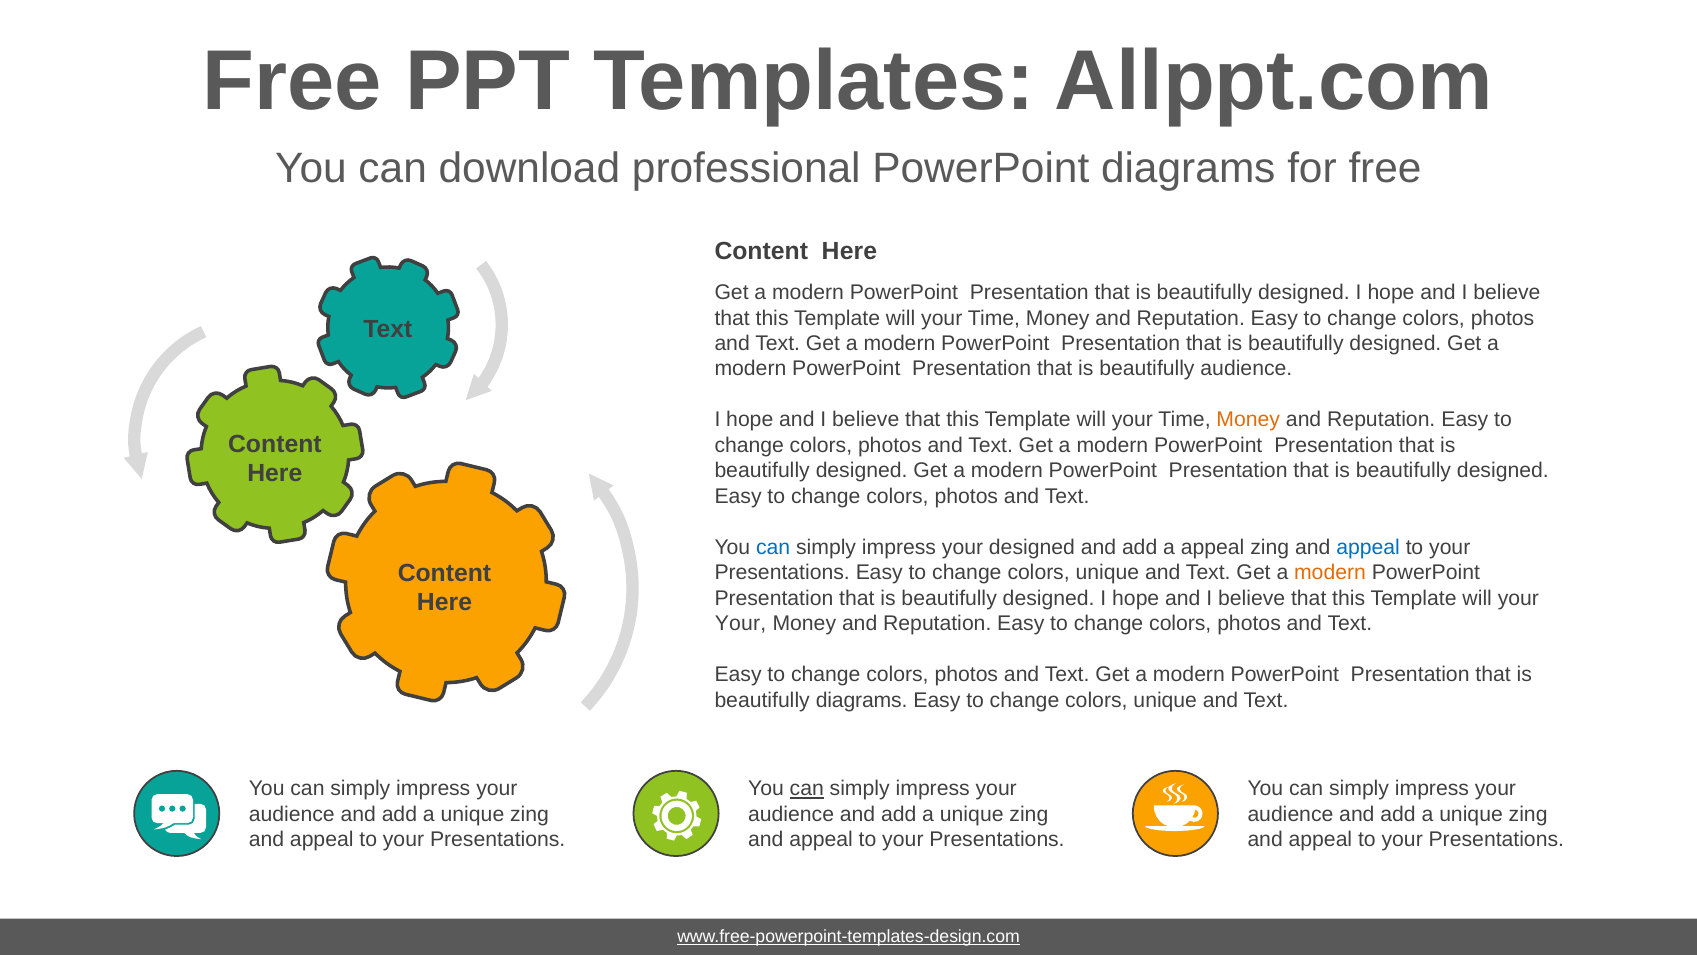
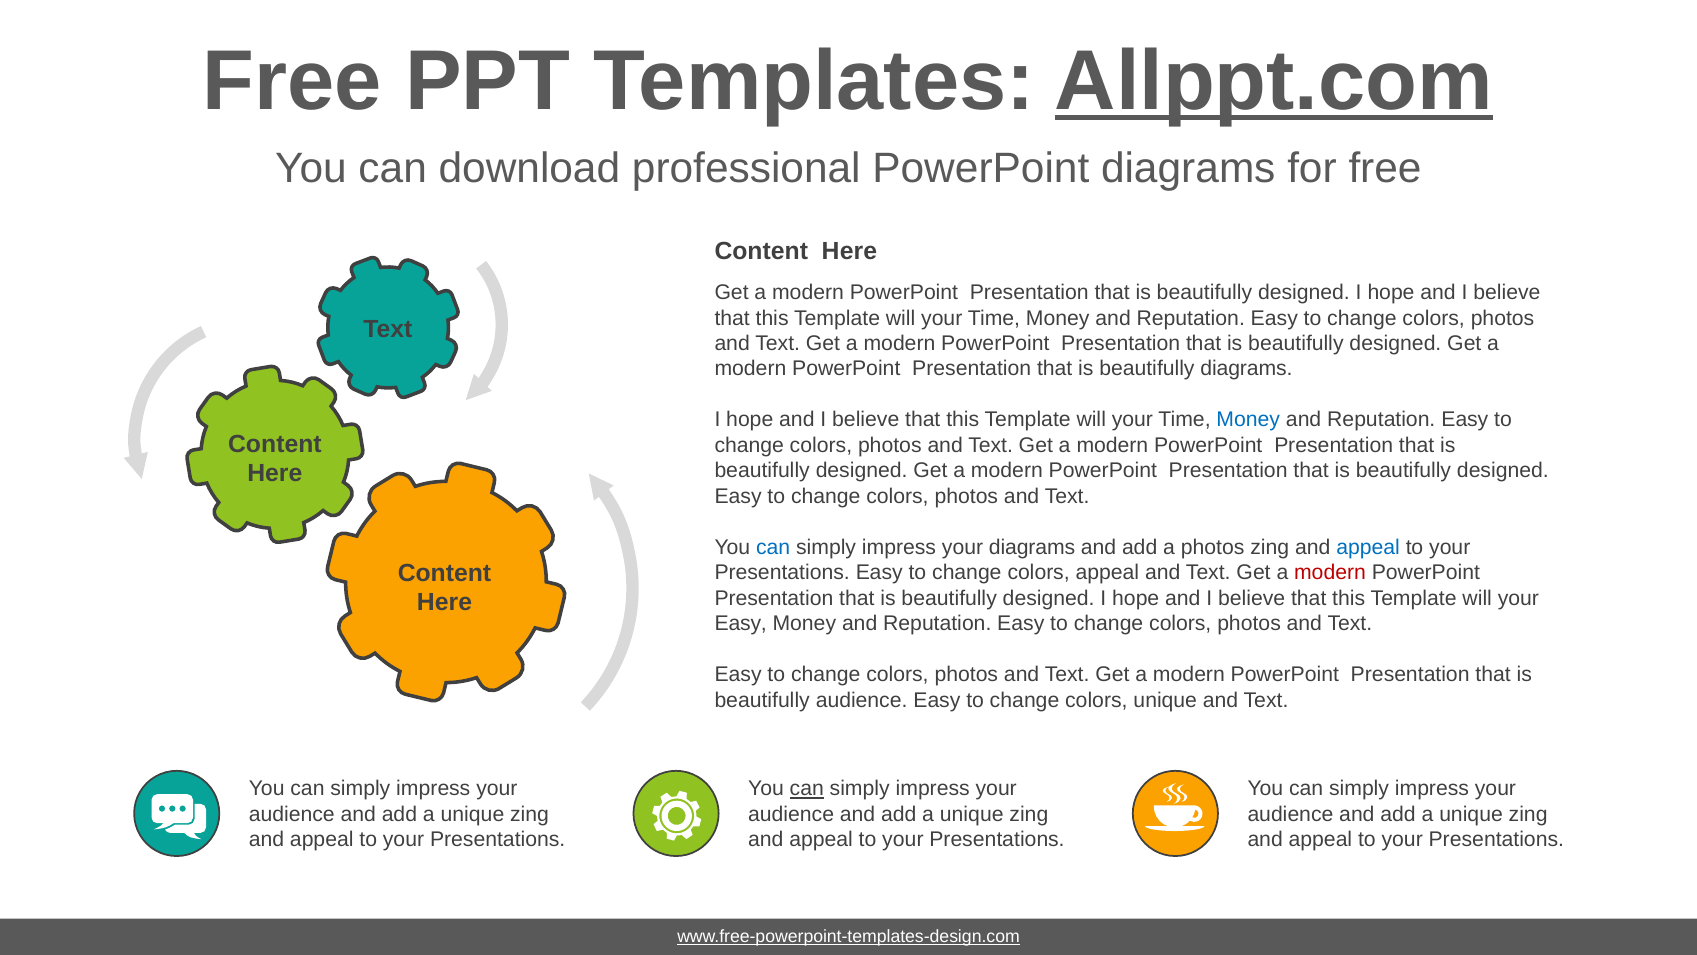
Allppt.com underline: none -> present (1274, 81)
beautifully audience: audience -> diagrams (1246, 369)
Money colour: orange -> blue (1248, 420)
your designed: designed -> diagrams (1032, 547)
a appeal: appeal -> photos (1213, 547)
unique: unique -> appeal (1107, 572)
modern colour: orange -> red (1330, 572)
Your: Your -> Easy (741, 623)
beautifully diagrams: diagrams -> audience (862, 700)
